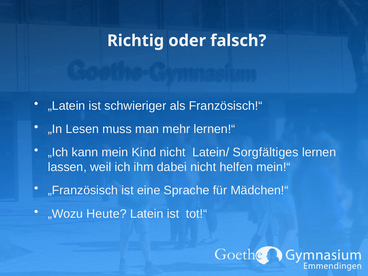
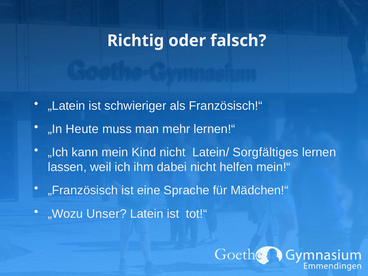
Lesen: Lesen -> Heute (82, 129)
Heute: Heute -> Unser (107, 214)
